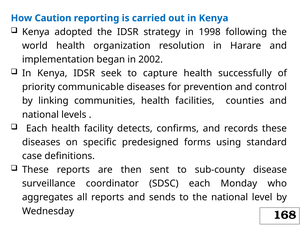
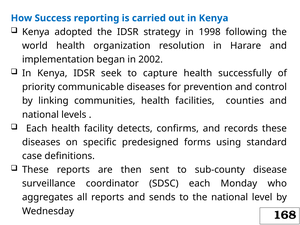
Caution: Caution -> Success (53, 18)
